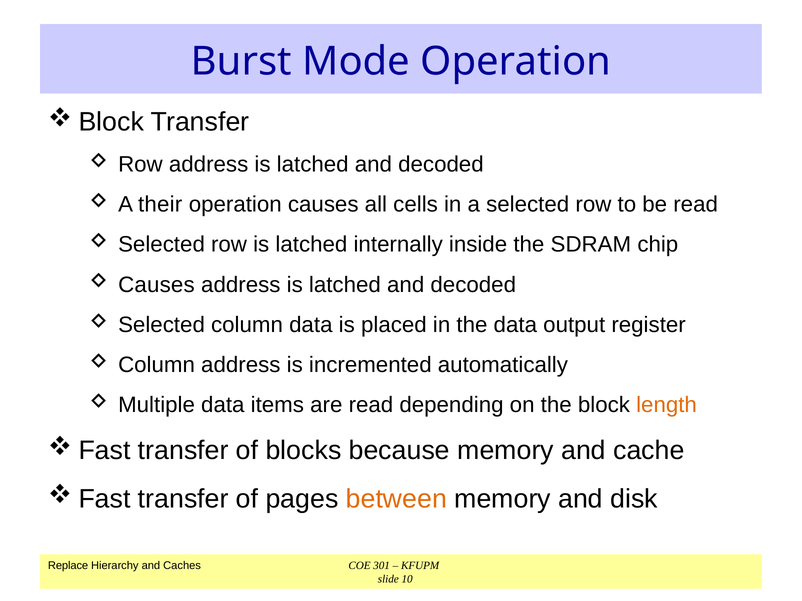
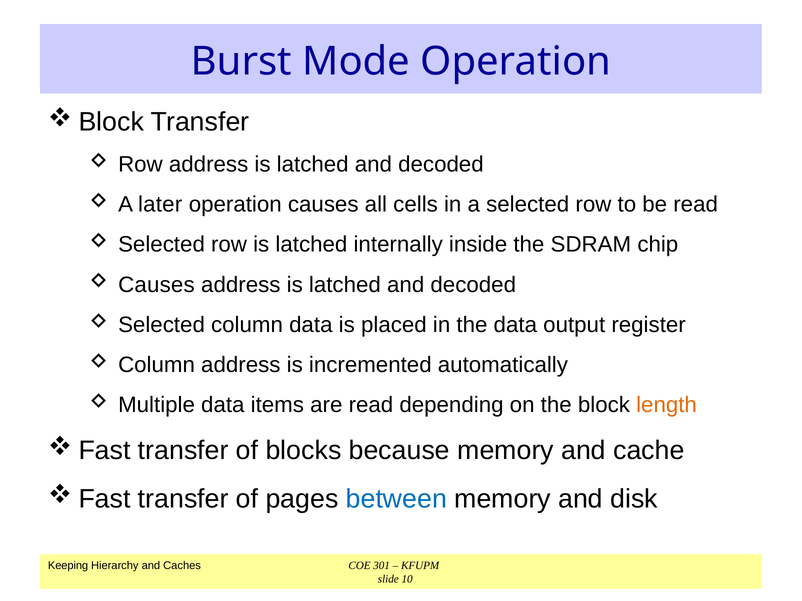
their: their -> later (160, 205)
between colour: orange -> blue (396, 499)
Replace: Replace -> Keeping (68, 566)
